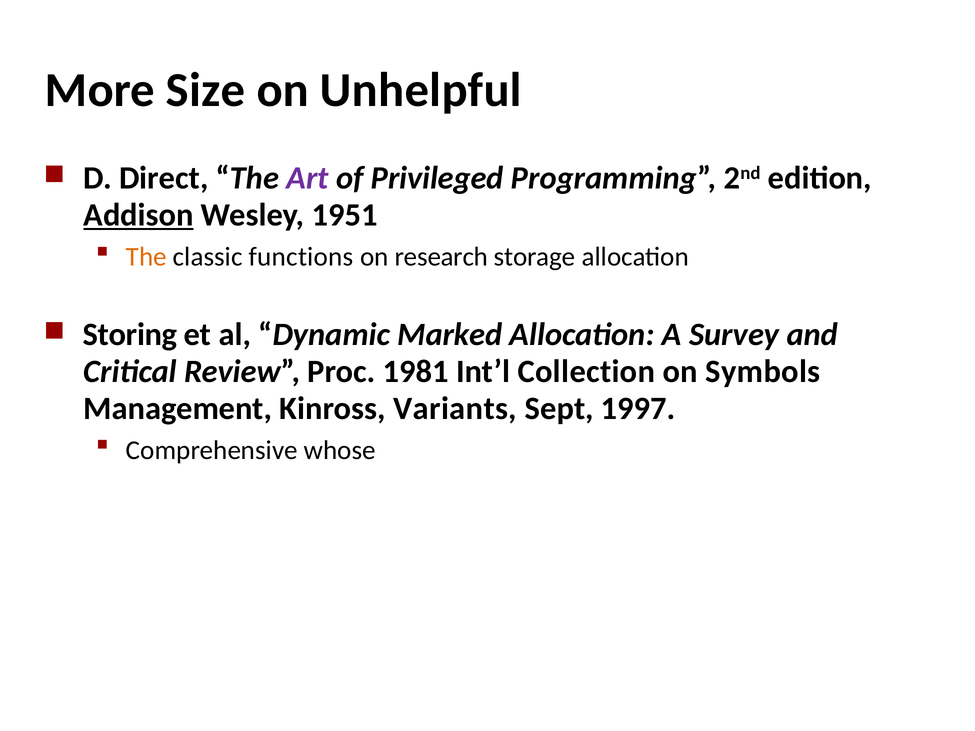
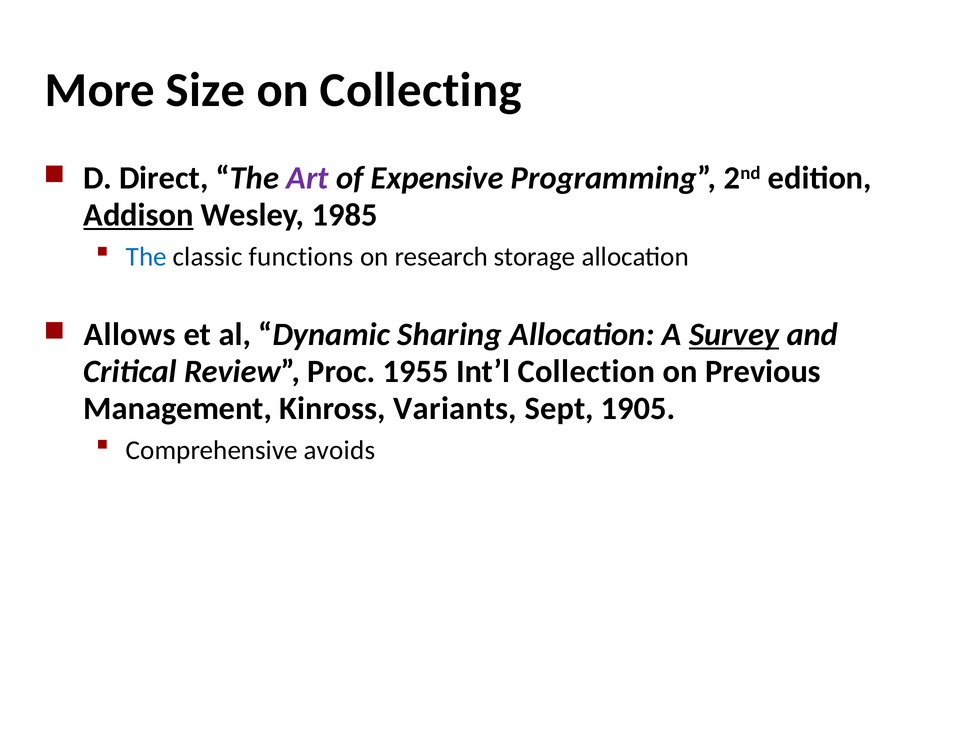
Unhelpful: Unhelpful -> Collecting (421, 90)
Privileged: Privileged -> Expensive (437, 178)
1951: 1951 -> 1985 (345, 215)
The colour: orange -> blue (146, 257)
Storing: Storing -> Allows (130, 335)
Marked: Marked -> Sharing (450, 335)
Survey underline: none -> present (734, 335)
1981: 1981 -> 1955 (416, 372)
Symbols: Symbols -> Previous (763, 372)
1997: 1997 -> 1905 (638, 409)
whose: whose -> avoids (340, 450)
